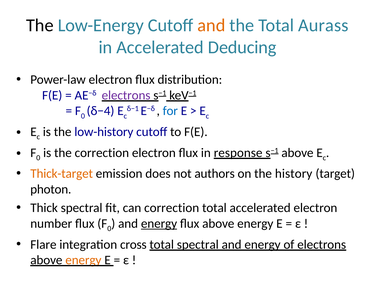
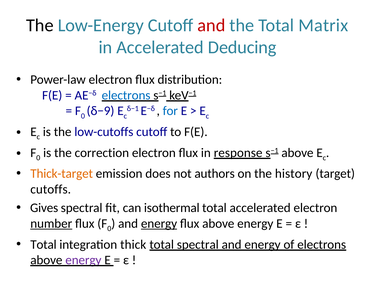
and colour: orange -> red (211, 25)
Aurass: Aurass -> Matrix (323, 25)
electrons colour: purple -> blue (126, 95)
δ−4: δ−4 -> δ−9 (100, 111)
low-history: low-history -> low-cutoffs (104, 131)
photon: photon -> cutoffs (51, 189)
Thick: Thick -> Gives (44, 207)
can correction: correction -> isothermal (172, 207)
number underline: none -> present (51, 223)
Flare: Flare -> Total (43, 244)
cross: cross -> thick (133, 244)
energy colour: orange -> purple (83, 259)
